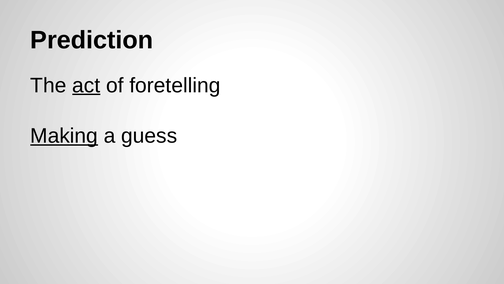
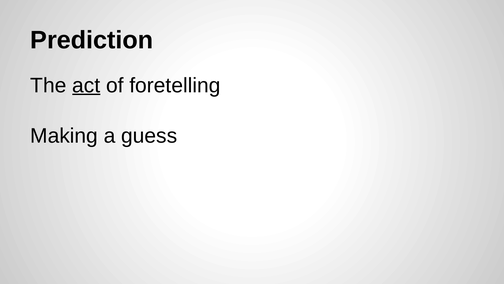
Making underline: present -> none (64, 136)
